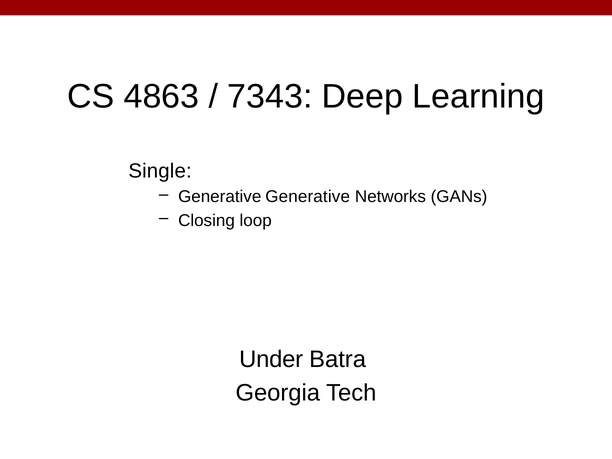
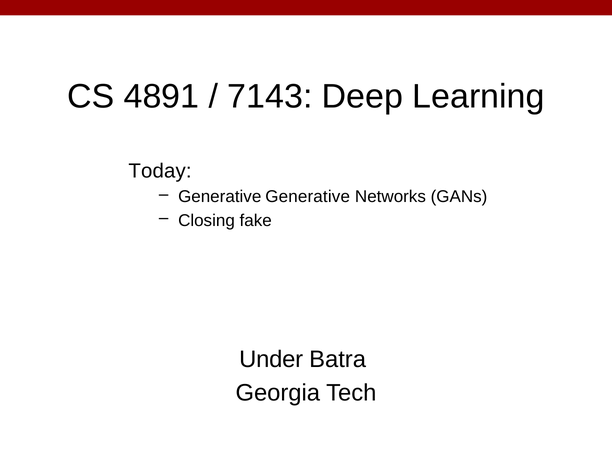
4863: 4863 -> 4891 (161, 97)
7343: 7343 -> 7143 (270, 97)
Single: Single -> Today (160, 171)
loop: loop -> fake (256, 221)
